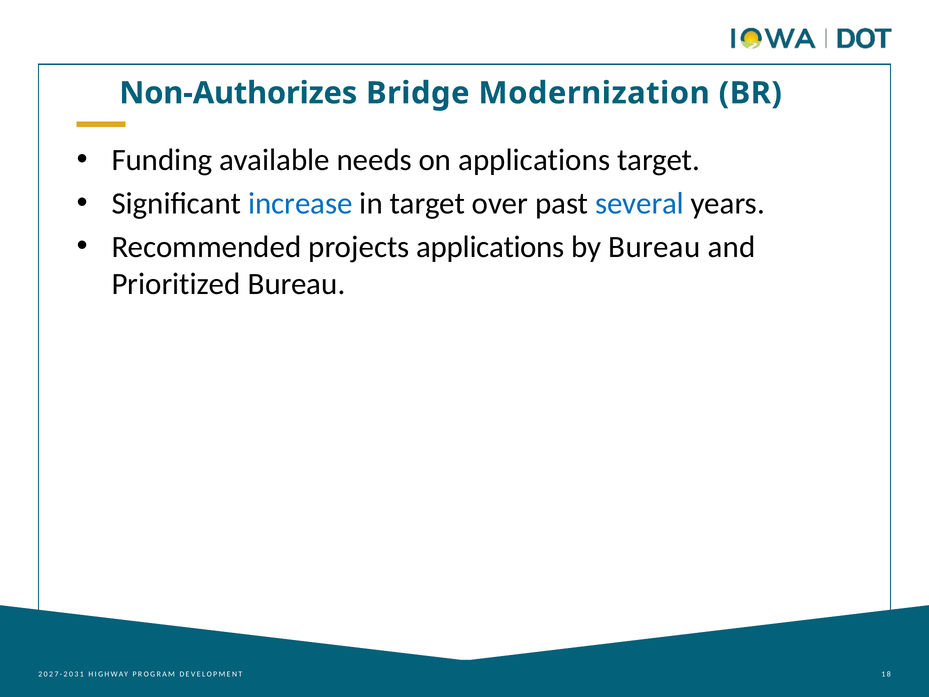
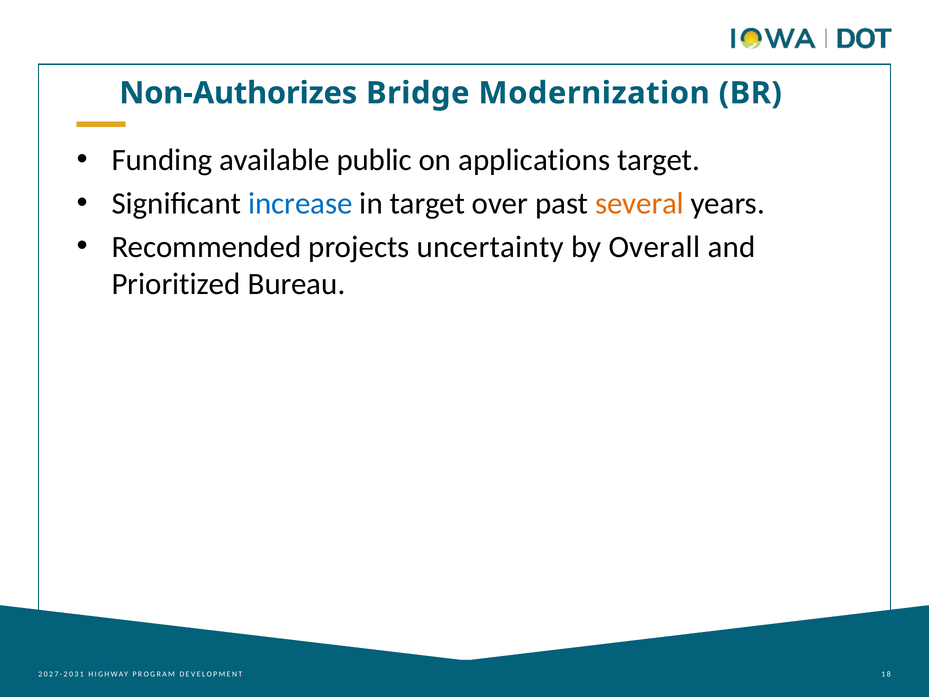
needs: needs -> public (374, 160)
several colour: blue -> orange (640, 203)
projects applications: applications -> uncertainty (490, 247)
by Bureau: Bureau -> Overall (654, 247)
